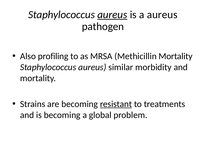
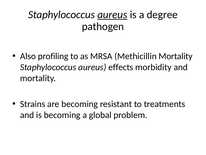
a aureus: aureus -> degree (162, 15)
similar: similar -> effects (121, 67)
resistant underline: present -> none (116, 104)
